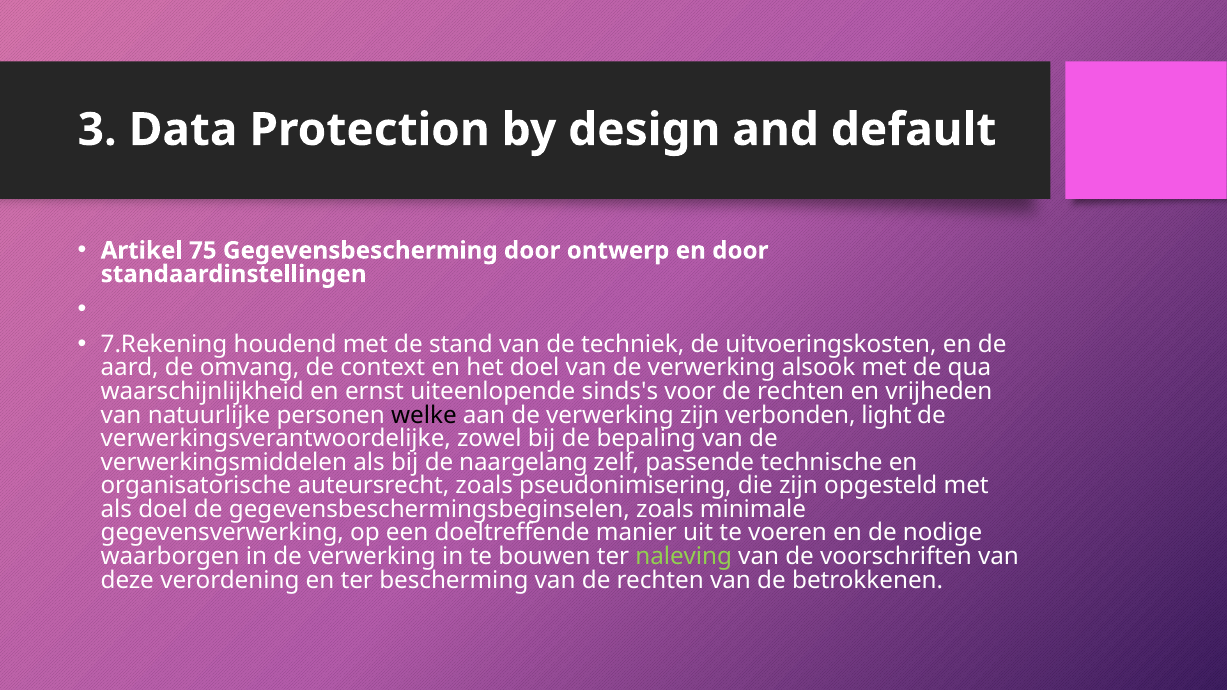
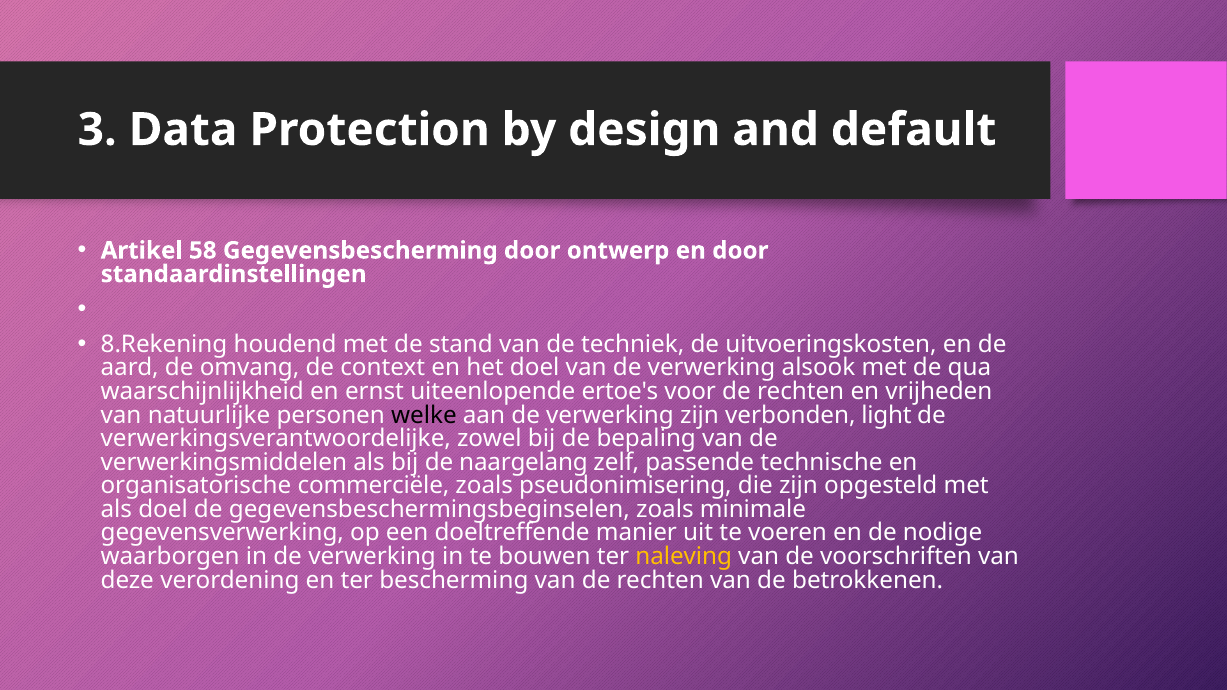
75: 75 -> 58 (203, 251)
7.Rekening: 7.Rekening -> 8.Rekening (164, 344)
sinds's: sinds's -> ertoe's (620, 392)
auteursrecht: auteursrecht -> commerciële (373, 486)
naleving colour: light green -> yellow (684, 557)
